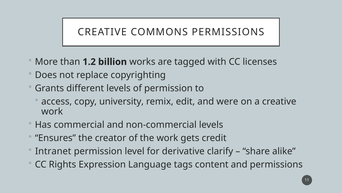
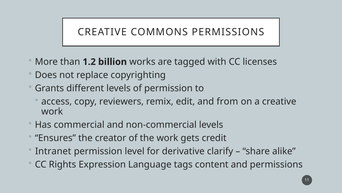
university: university -> reviewers (121, 101)
were: were -> from (227, 101)
